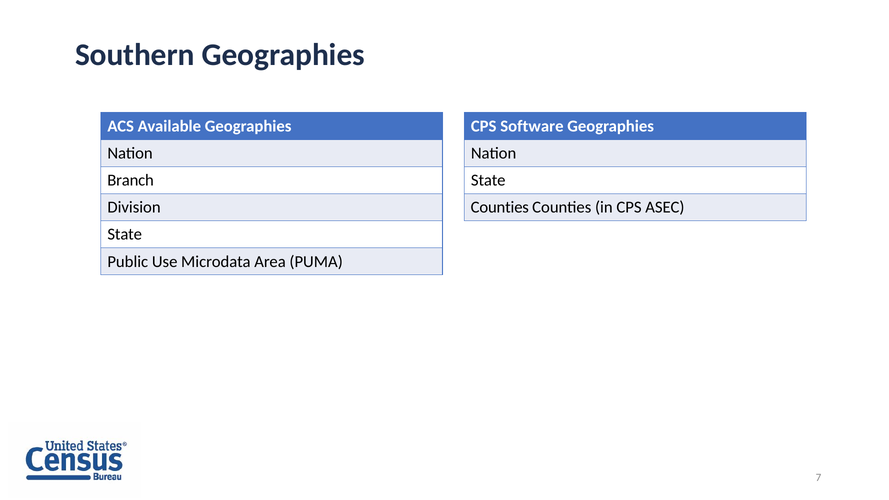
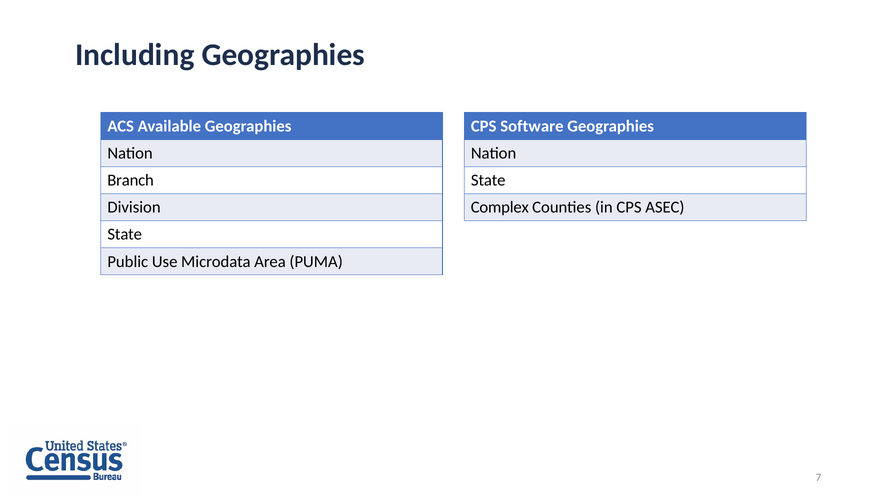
Southern: Southern -> Including (135, 55)
Counties: Counties -> Complex (500, 207)
